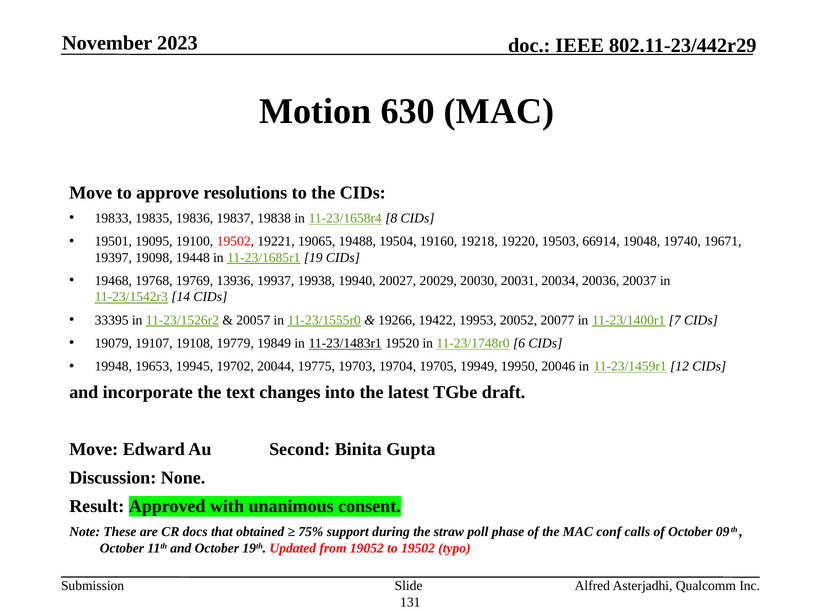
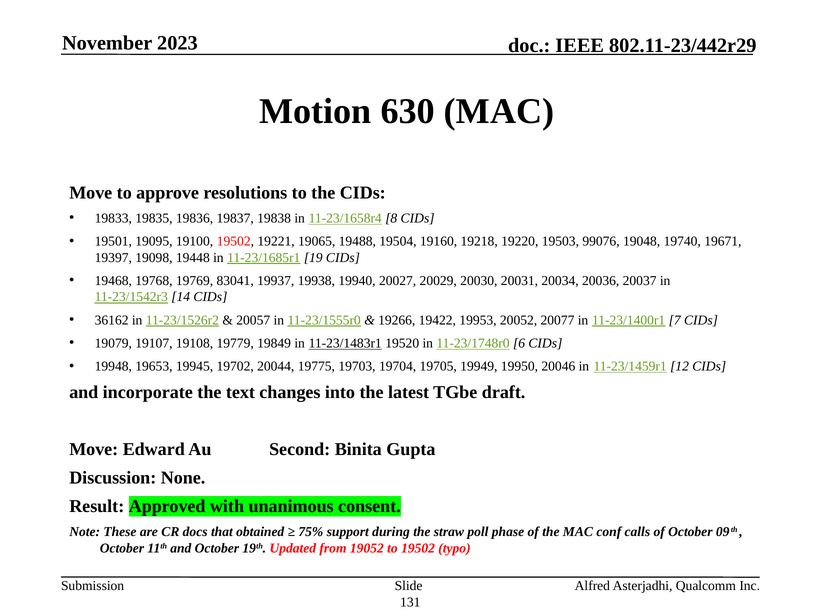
66914: 66914 -> 99076 (601, 241)
13936: 13936 -> 83041 (235, 280)
33395: 33395 -> 36162 (112, 320)
